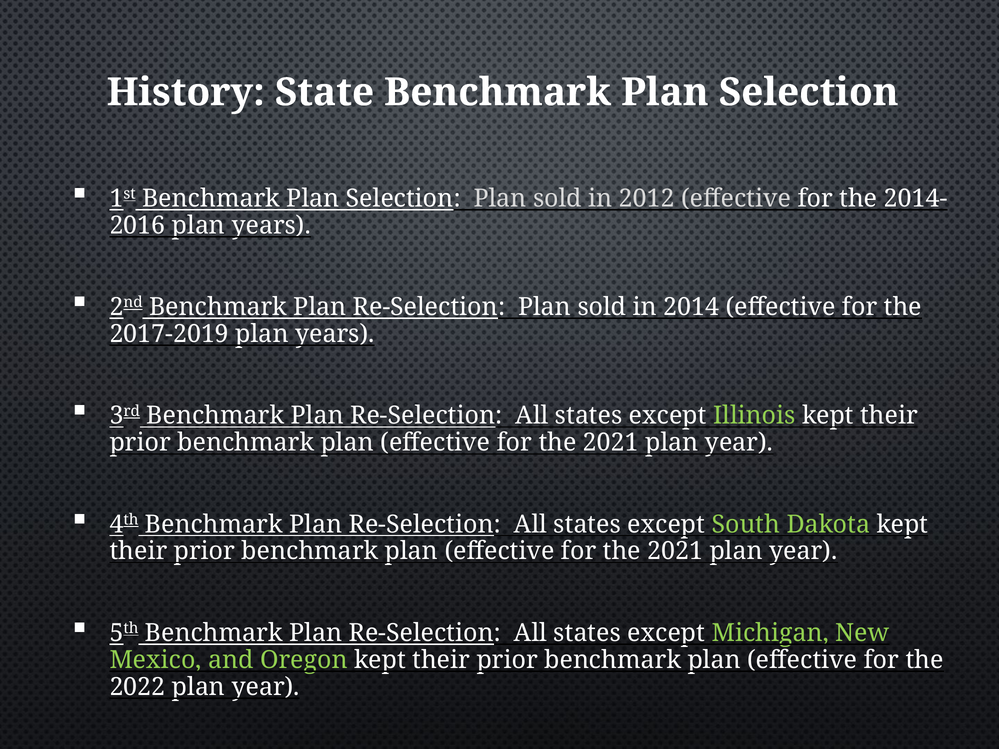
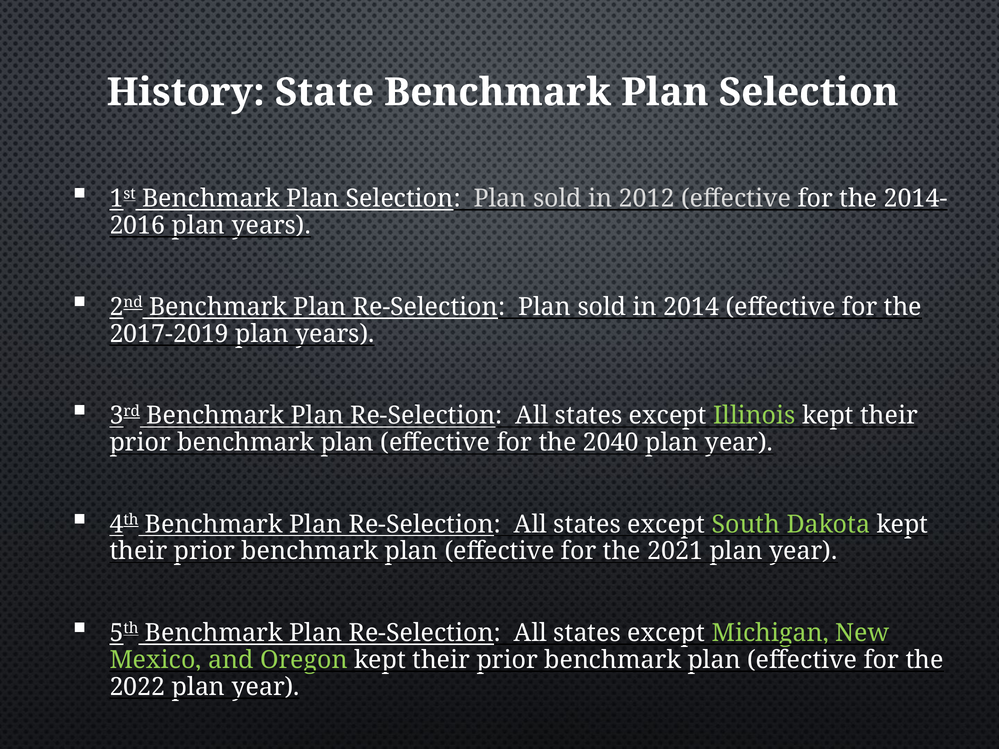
2021: 2021 -> 2040 (611, 443)
